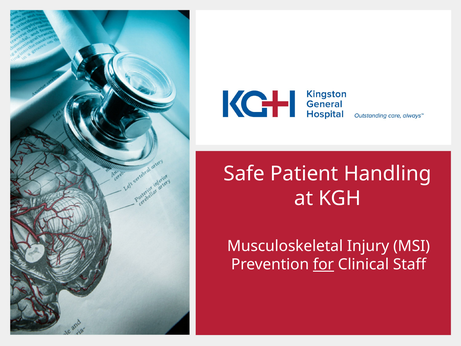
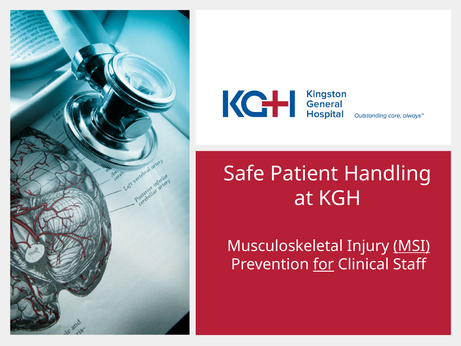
MSI underline: none -> present (412, 246)
